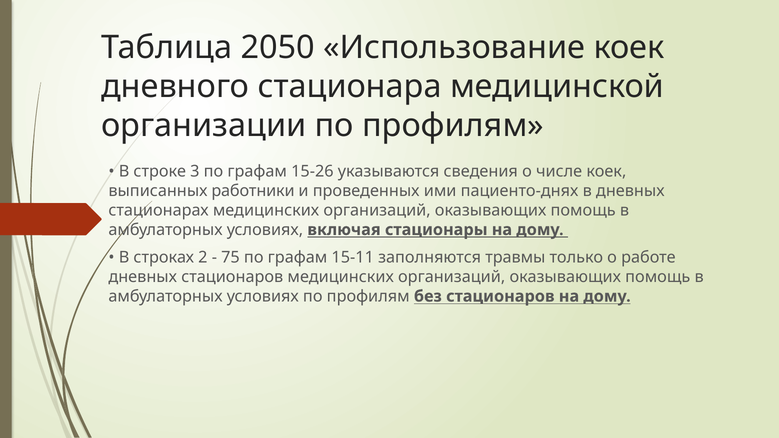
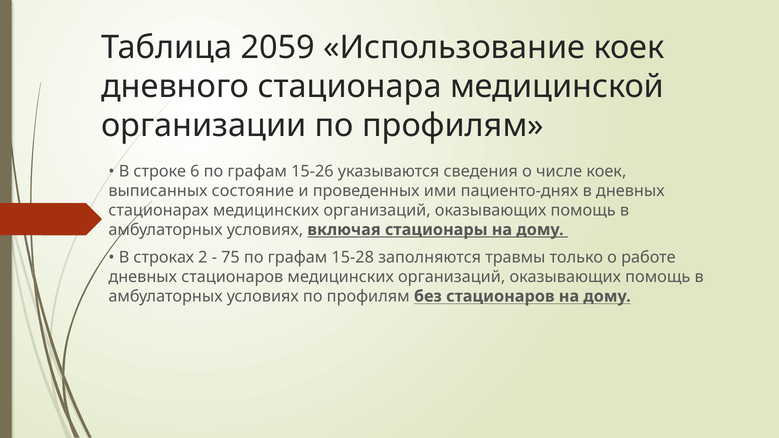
2050: 2050 -> 2059 (278, 48)
3: 3 -> 6 (195, 171)
работники: работники -> состояние (253, 191)
15-11: 15-11 -> 15-28 (353, 257)
